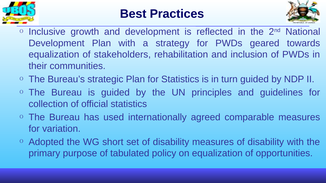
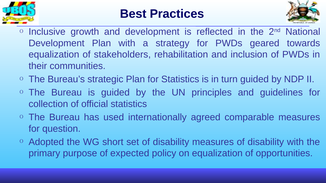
variation: variation -> question (61, 129)
tabulated: tabulated -> expected (130, 154)
